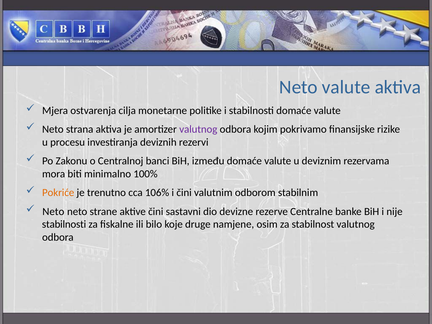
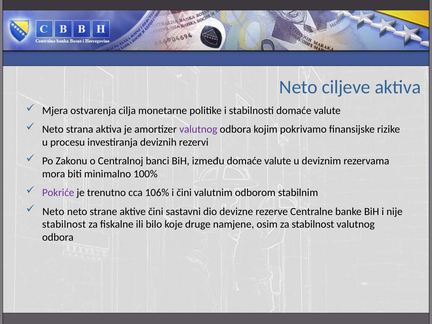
Neto valute: valute -> ciljeve (346, 87)
Pokriće colour: orange -> purple (58, 193)
stabilnosti: stabilnosti -> stabilnost (64, 224)
